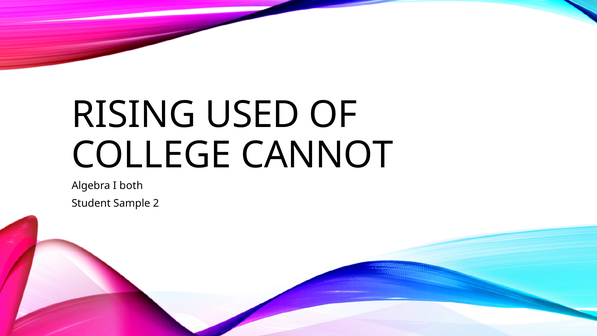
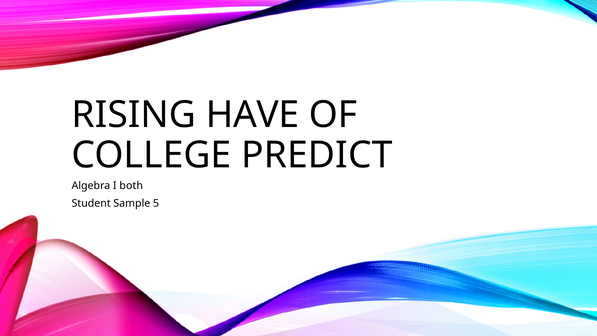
USED: USED -> HAVE (253, 115)
CANNOT: CANNOT -> PREDICT (317, 155)
2: 2 -> 5 (156, 203)
